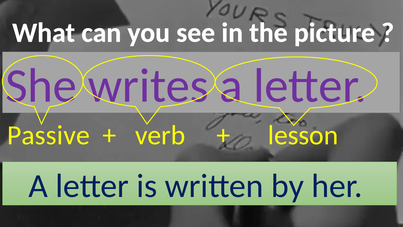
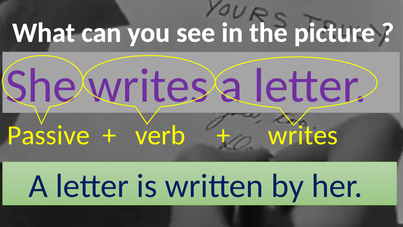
lesson: lesson -> writes (303, 135)
